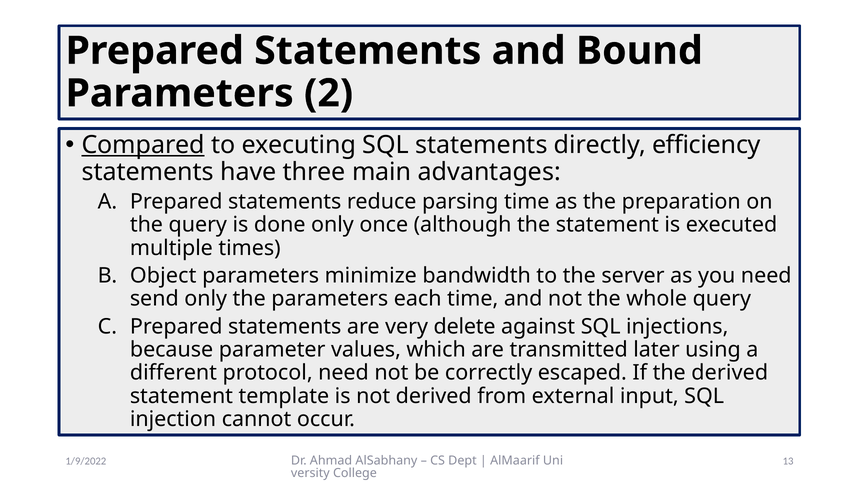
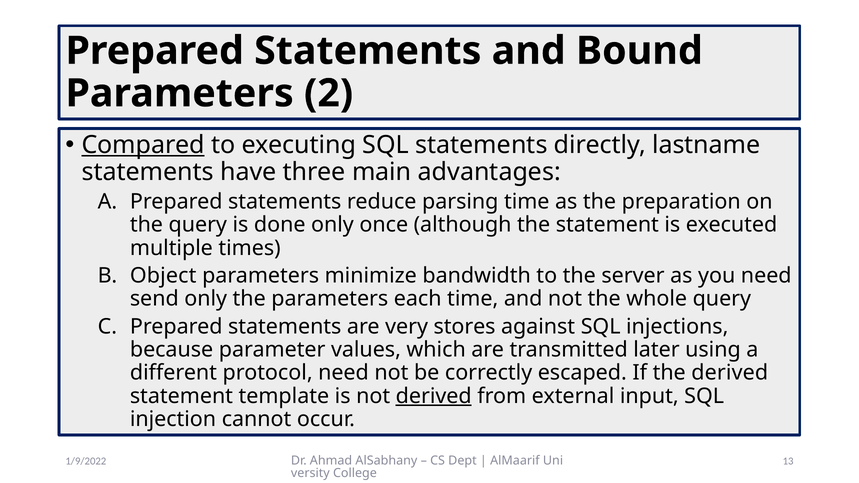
efficiency: efficiency -> lastname (706, 145)
delete: delete -> stores (465, 327)
derived underline: none -> present (434, 396)
